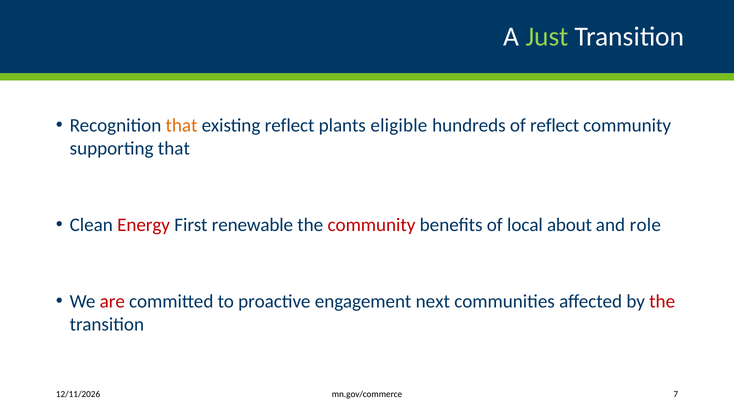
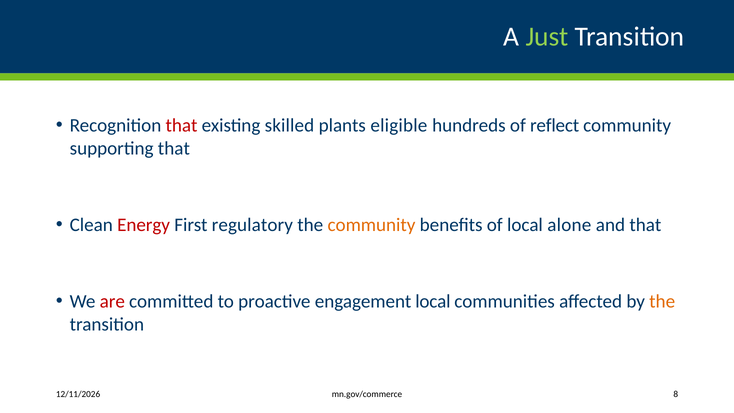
that colour: orange -> red (181, 125)
existing reflect: reflect -> skilled (289, 125)
renewable: renewable -> regulatory (252, 225)
community colour: red -> orange (371, 225)
about: about -> alone (569, 225)
and role: role -> that (645, 225)
engagement next: next -> local (433, 301)
the colour: red -> orange (662, 301)
7: 7 -> 8 (676, 394)
